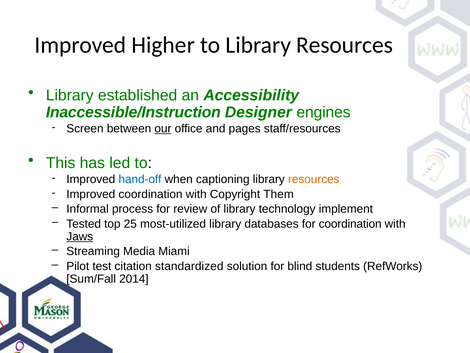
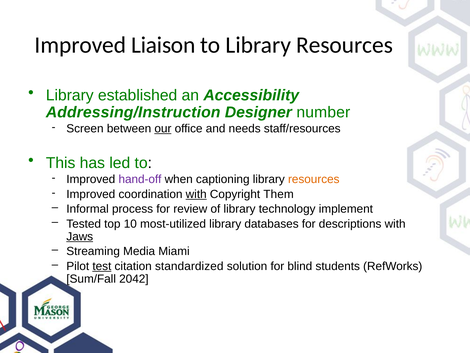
Higher: Higher -> Liaison (163, 45)
Inaccessible/Instruction: Inaccessible/Instruction -> Addressing/Instruction (133, 112)
engines: engines -> number (323, 112)
pages: pages -> needs (245, 128)
hand-off colour: blue -> purple (140, 179)
with underline: none -> present (196, 194)
25: 25 -> 10 (130, 224)
for coordination: coordination -> descriptions (350, 224)
test underline: none -> present (102, 266)
2014: 2014 -> 2042 (134, 279)
